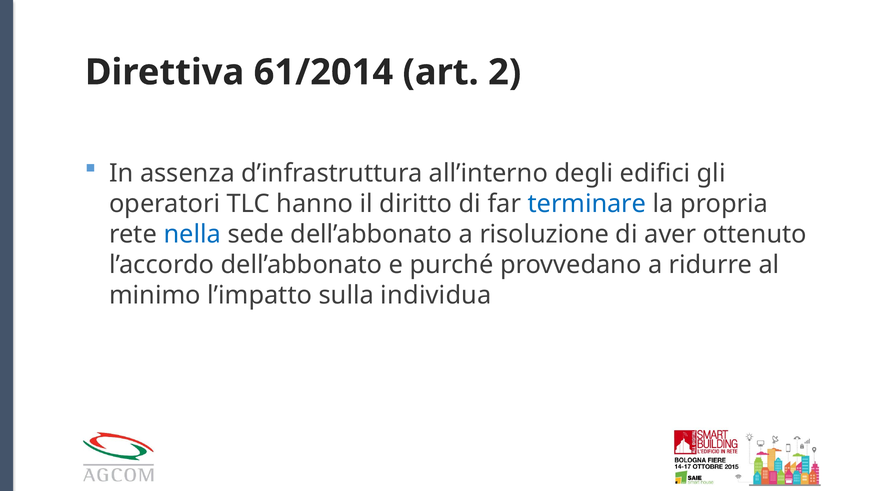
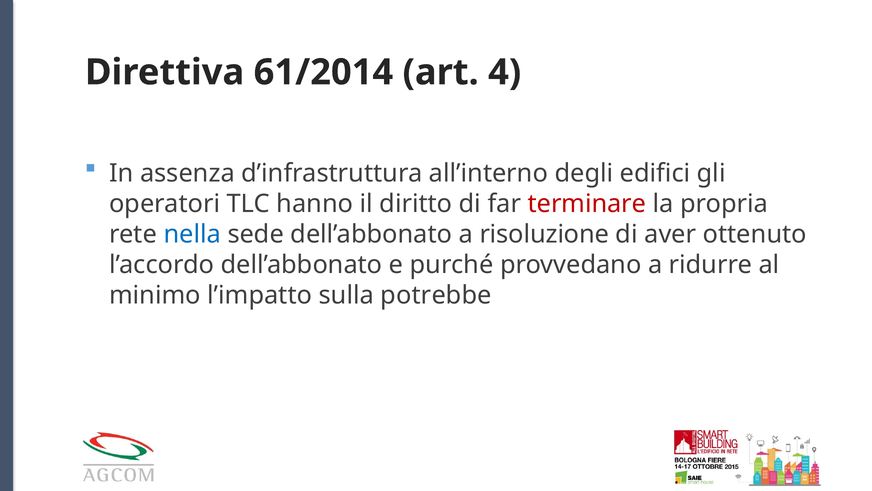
2: 2 -> 4 (505, 72)
terminare colour: blue -> red (587, 203)
individua: individua -> potrebbe (436, 295)
